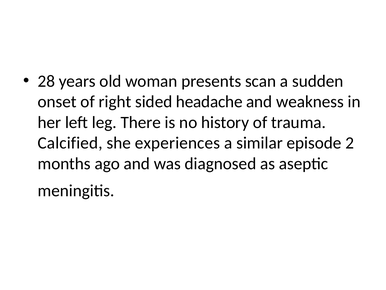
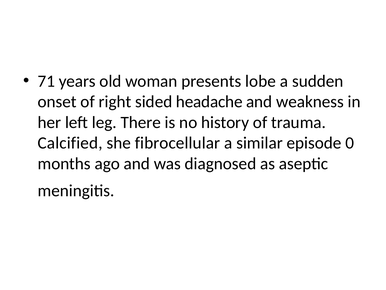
28: 28 -> 71 (46, 81)
scan: scan -> lobe (261, 81)
experiences: experiences -> fibrocellular (178, 143)
2: 2 -> 0 (350, 143)
